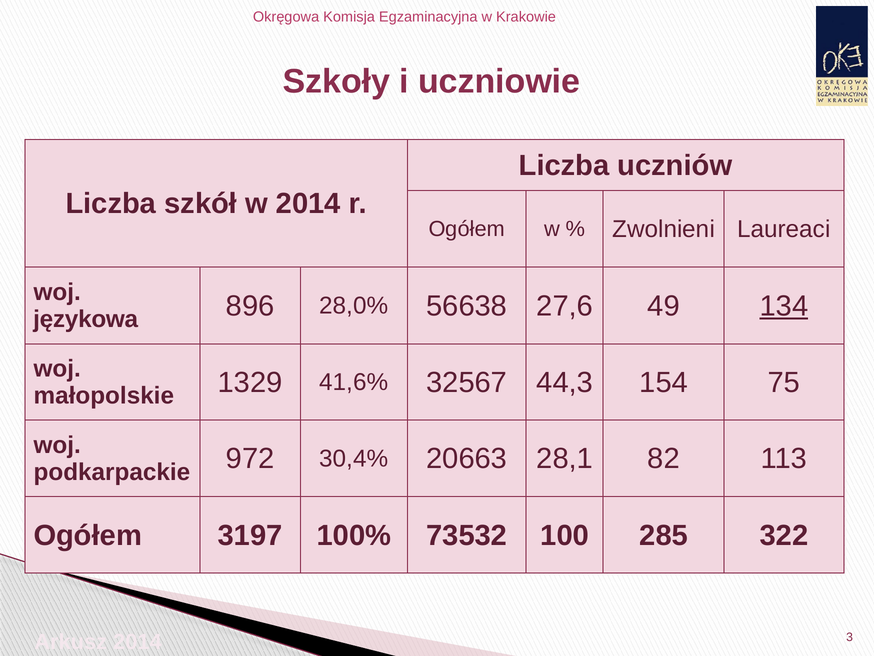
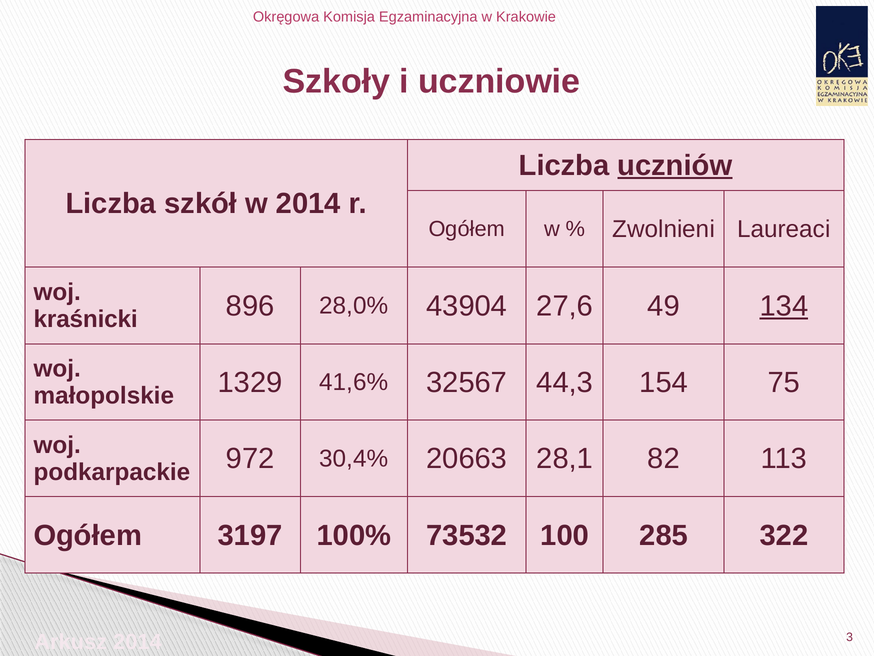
uczniów underline: none -> present (675, 165)
językowa: językowa -> kraśnicki (86, 319)
56638: 56638 -> 43904 (467, 306)
